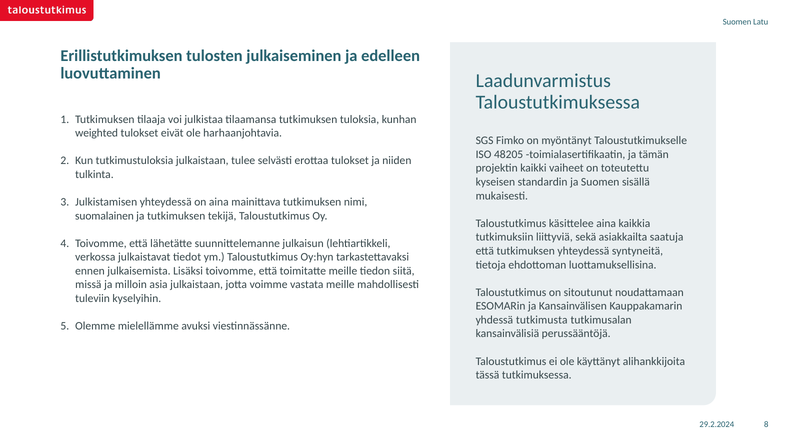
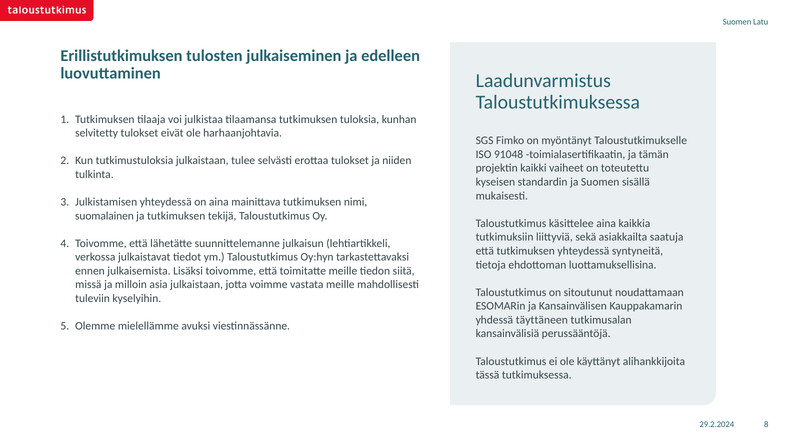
weighted: weighted -> selvitetty (97, 133)
48205: 48205 -> 91048 (509, 154)
tutkimusta: tutkimusta -> täyttäneen (542, 320)
